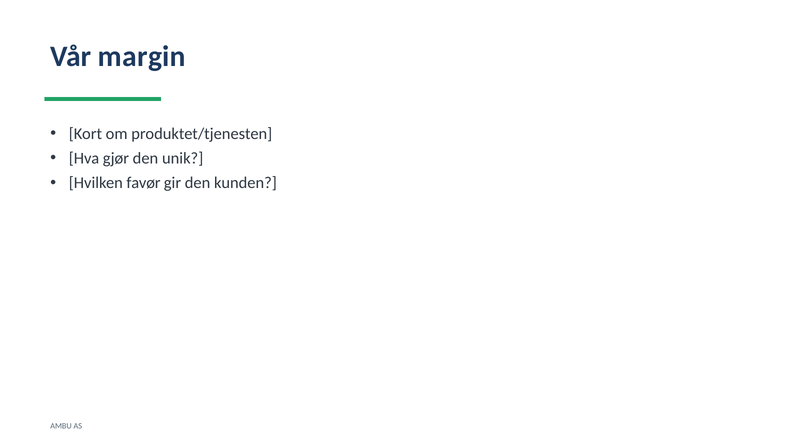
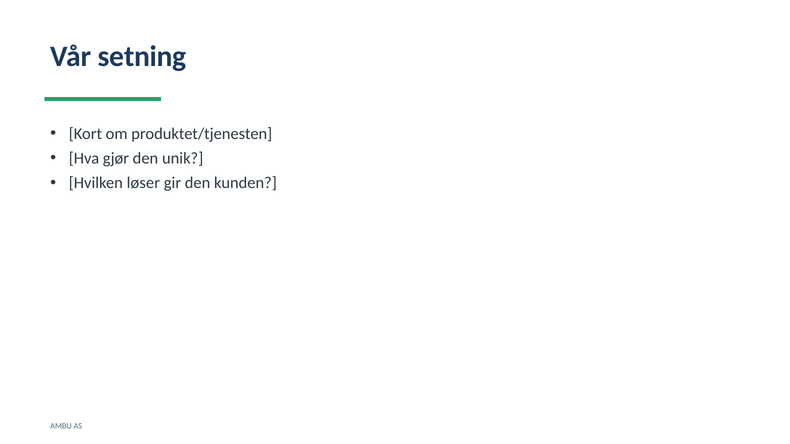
margin: margin -> setning (142, 56)
favør: favør -> løser (143, 183)
